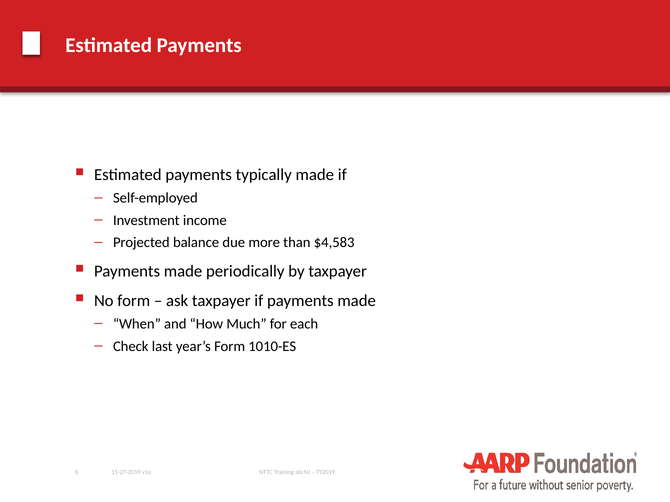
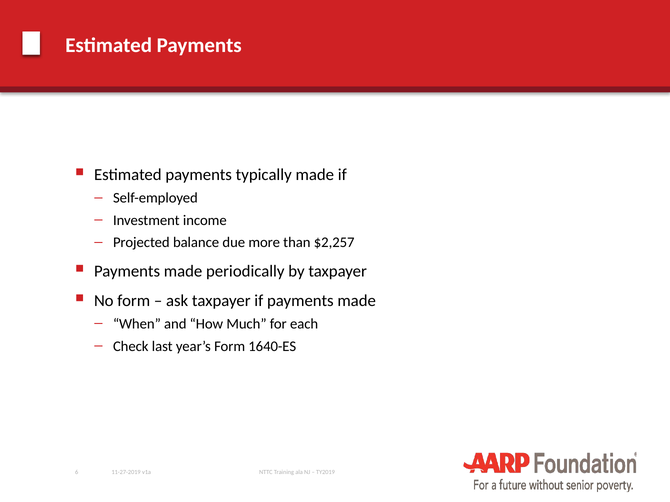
$4,583: $4,583 -> $2,257 (334, 243)
1010-ES: 1010-ES -> 1640-ES (272, 347)
